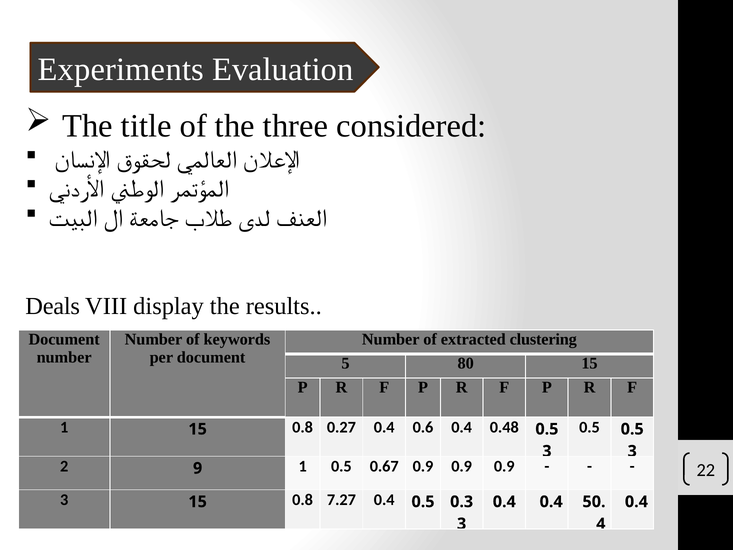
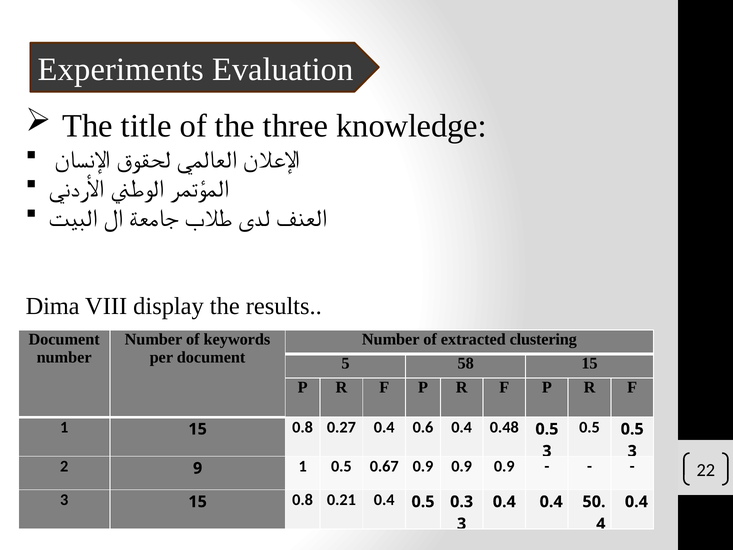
considered: considered -> knowledge (411, 126)
Deals: Deals -> Dima (53, 306)
80: 80 -> 58 (466, 363)
7.27: 7.27 -> 0.21 (341, 500)
